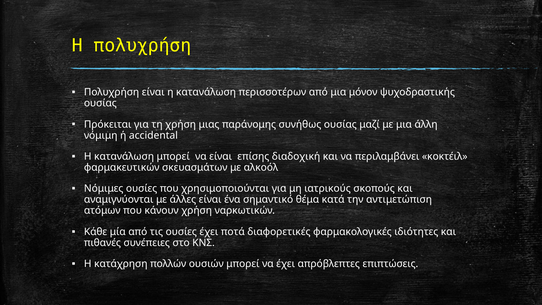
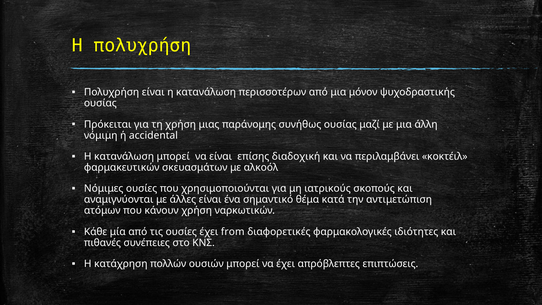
ποτά: ποτά -> from (233, 232)
